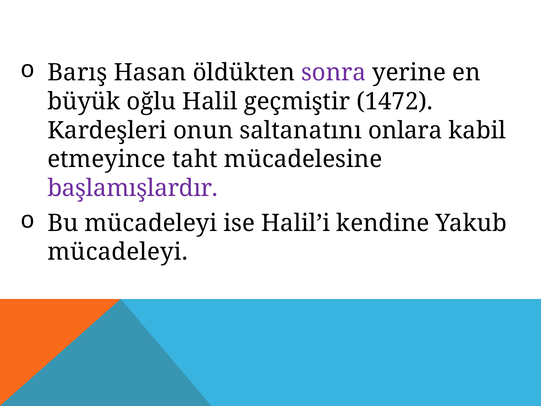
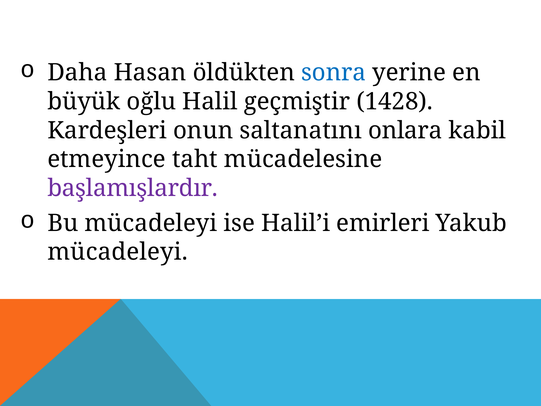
Barış: Barış -> Daha (77, 73)
sonra colour: purple -> blue (334, 73)
1472: 1472 -> 1428 (395, 101)
kendine: kendine -> emirleri (383, 223)
